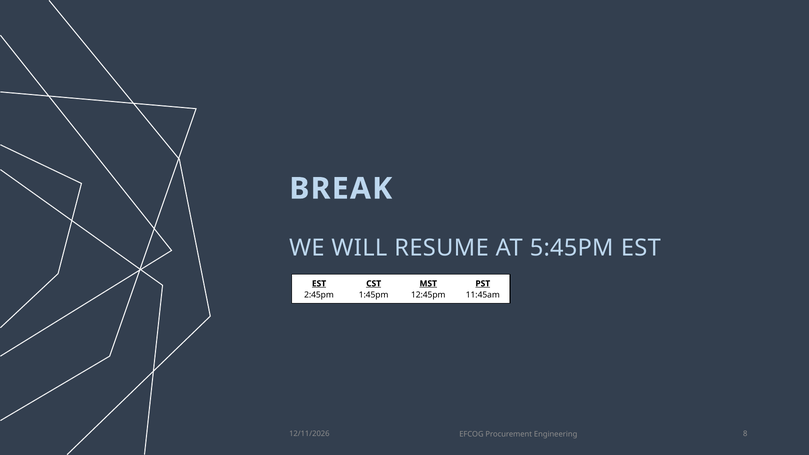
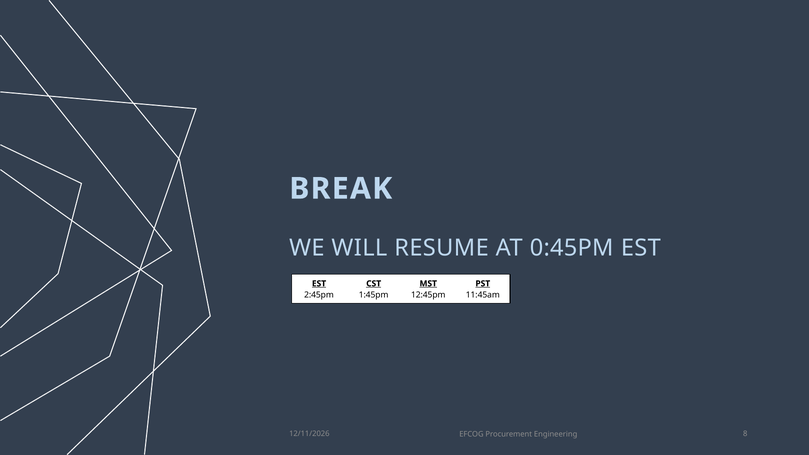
5:45PM: 5:45PM -> 0:45PM (572, 248)
